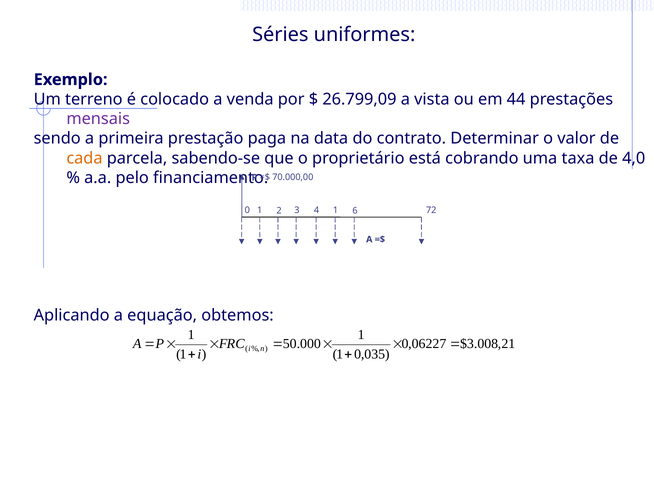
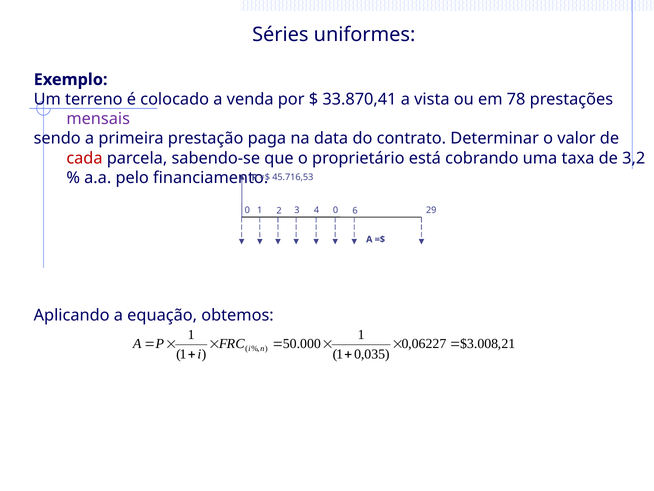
26.799,09: 26.799,09 -> 33.870,41 (359, 99)
44: 44 -> 78 (516, 99)
cada colour: orange -> red (84, 158)
4,0: 4,0 -> 3,2 (634, 158)
70.000,00: 70.000,00 -> 45.716,53 (293, 177)
4 1: 1 -> 0 (336, 210)
72: 72 -> 29 (431, 210)
